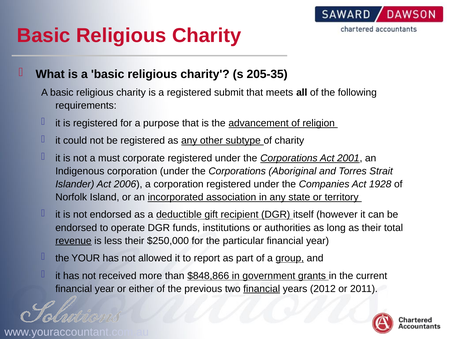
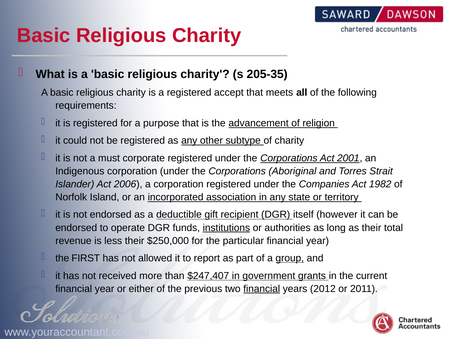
submit: submit -> accept (229, 93)
1928: 1928 -> 1982 (380, 184)
institutions underline: none -> present (226, 228)
revenue underline: present -> none (73, 241)
YOUR: YOUR -> FIRST (86, 258)
$848,866: $848,866 -> $247,407 (208, 276)
